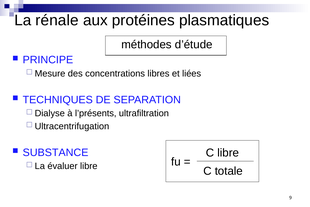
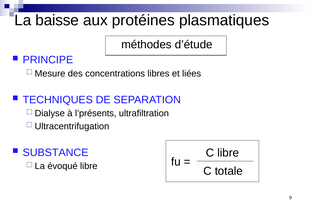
rénale: rénale -> baisse (57, 20)
évaluer: évaluer -> évoqué (63, 166)
